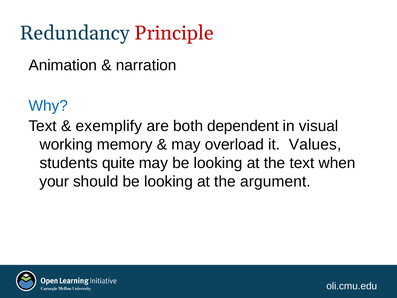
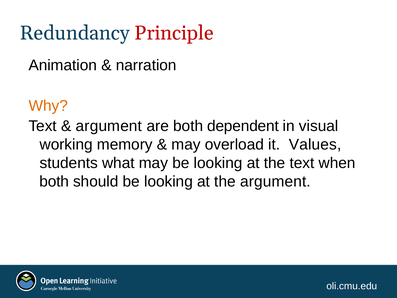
Why colour: blue -> orange (48, 106)
exemplify: exemplify -> argument (109, 126)
quite: quite -> what (118, 163)
your: your -> both (54, 181)
